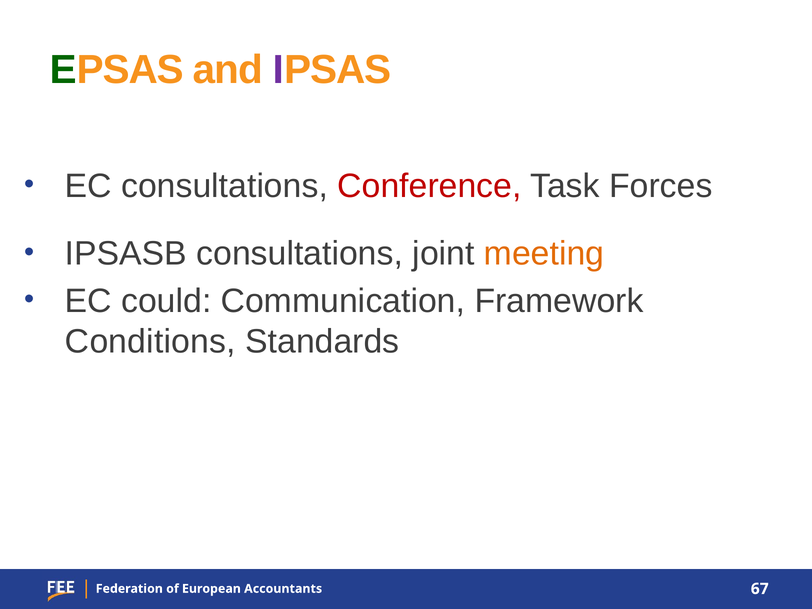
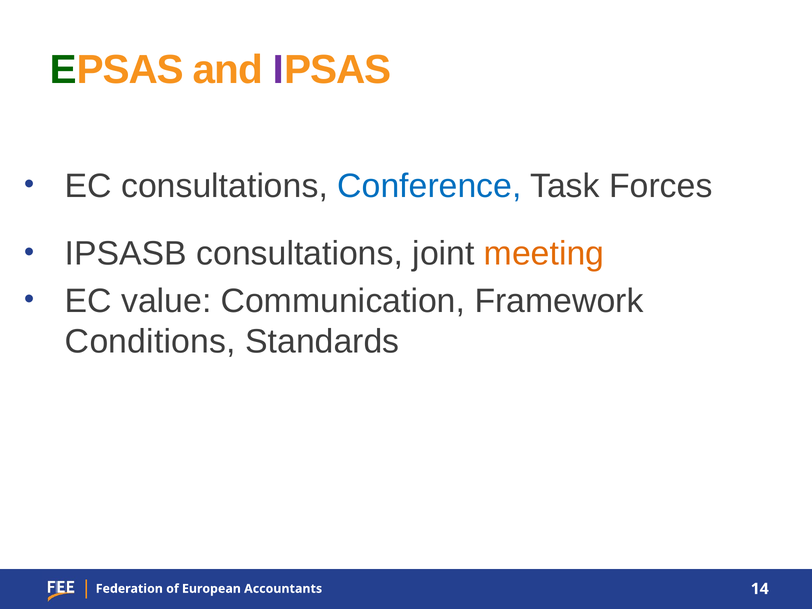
Conference colour: red -> blue (429, 186)
could: could -> value (166, 301)
67: 67 -> 14 (760, 589)
